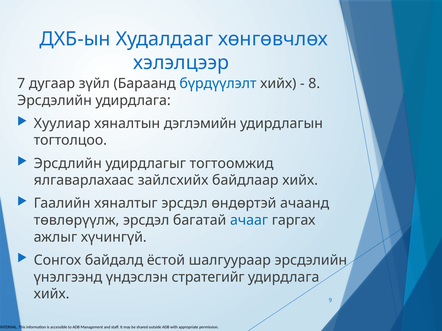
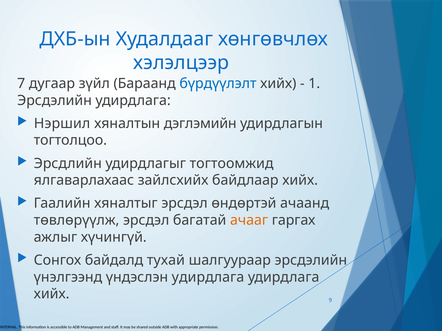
8: 8 -> 1 (314, 84)
Хуулиар: Хуулиар -> Нэршил (62, 124)
ачааг colour: blue -> orange (249, 221)
ёстой: ёстой -> тухай (166, 261)
үндэслэн стратегийг: стратегийг -> удирдлага (208, 278)
